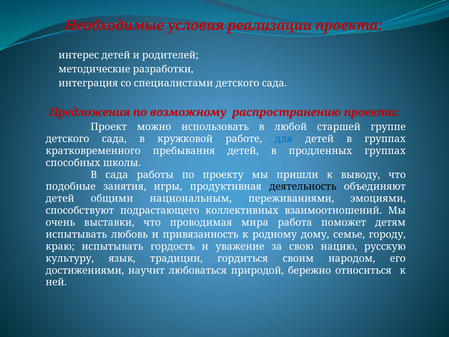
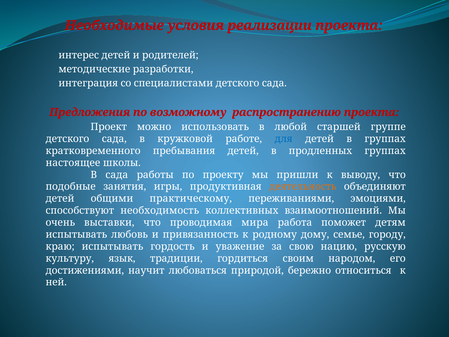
способных: способных -> настоящее (73, 163)
деятельность colour: black -> orange (303, 187)
национальным: национальным -> практическому (191, 198)
подрастающего: подрастающего -> необходимость (160, 210)
